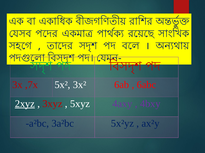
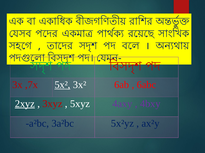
5x² underline: none -> present (62, 85)
